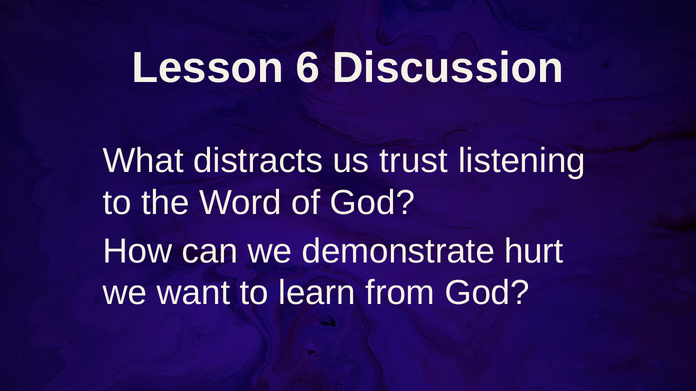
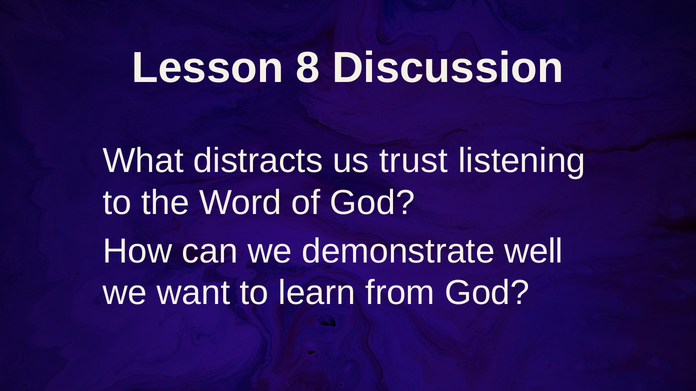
6: 6 -> 8 (308, 68)
hurt: hurt -> well (534, 252)
